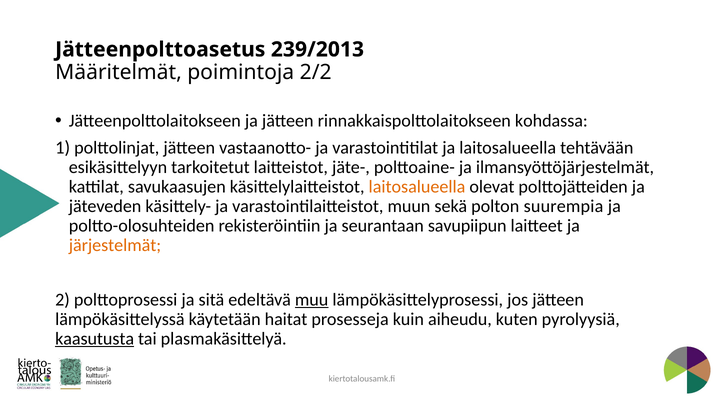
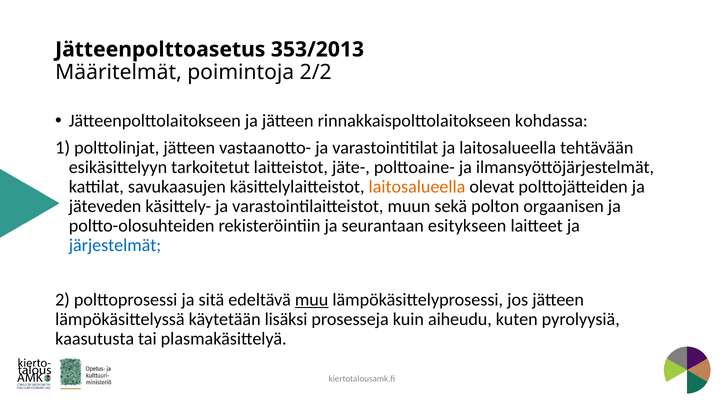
239/2013: 239/2013 -> 353/2013 (317, 49)
suurempia: suurempia -> orgaanisen (564, 206)
savupiipun: savupiipun -> esitykseen (467, 226)
järjestelmät colour: orange -> blue (115, 246)
haitat: haitat -> lisäksi (286, 319)
kaasutusta underline: present -> none (95, 339)
